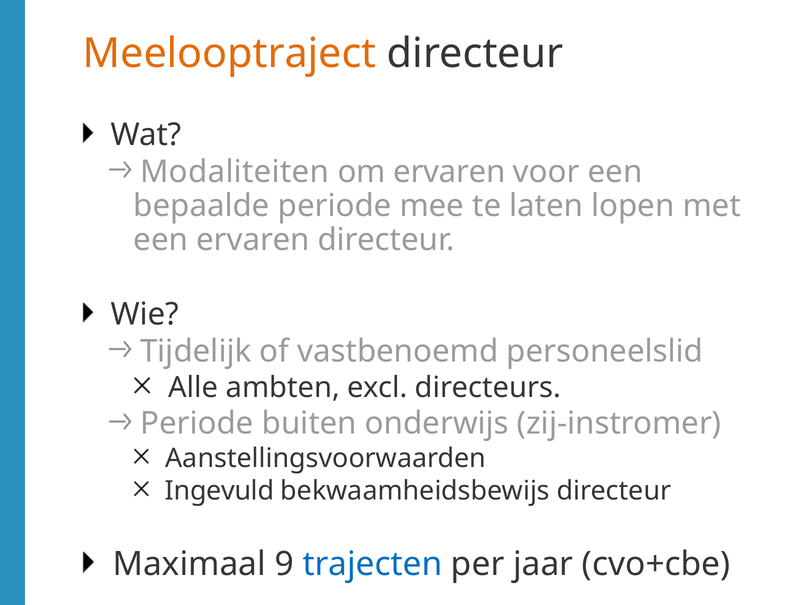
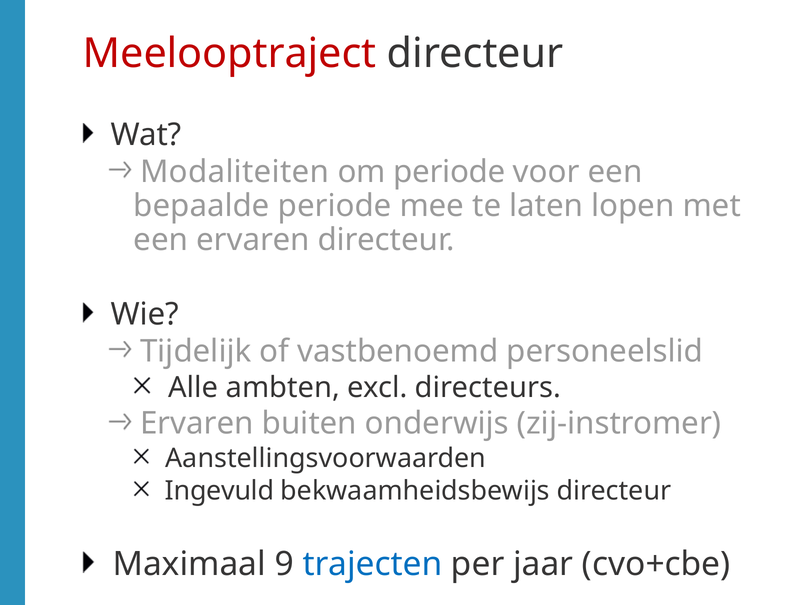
Meelooptraject colour: orange -> red (230, 54)
om ervaren: ervaren -> periode (450, 172)
Periode: Periode -> Ervaren (197, 423)
